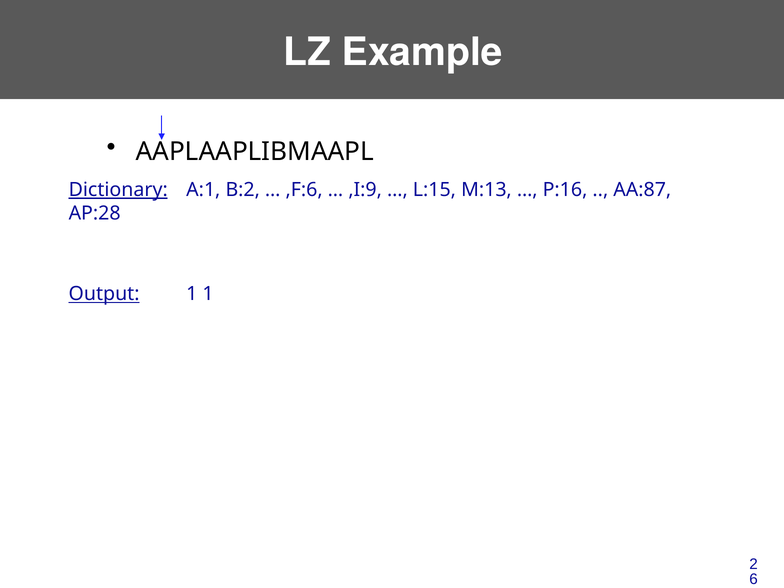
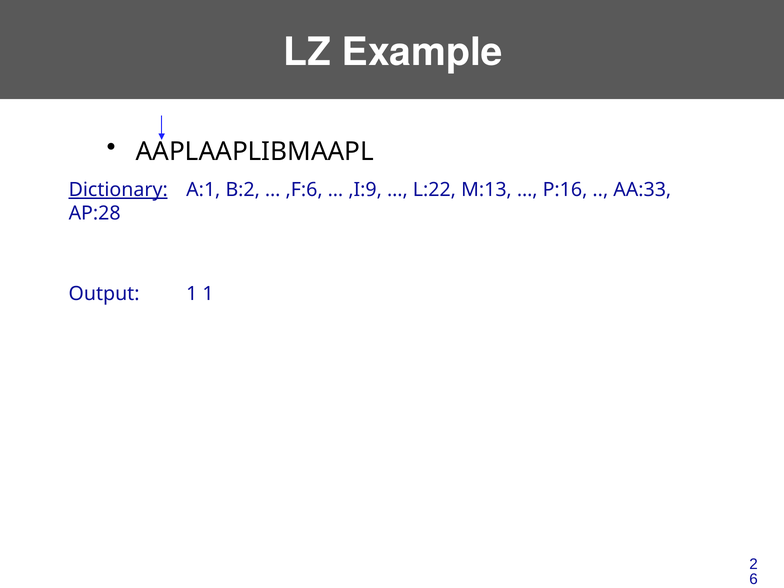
L:15: L:15 -> L:22 (434, 190)
AA:87: AA:87 -> AA:33 (642, 190)
Output underline: present -> none (104, 294)
